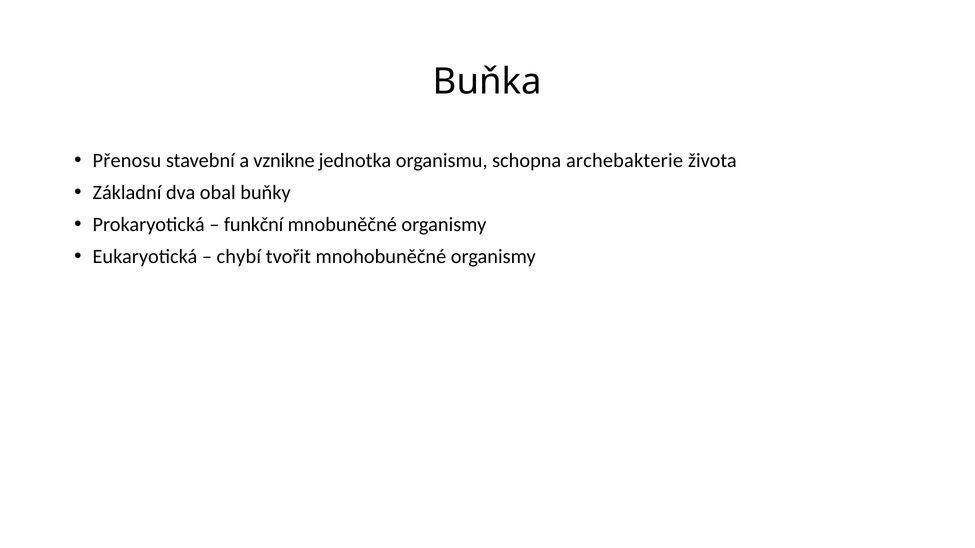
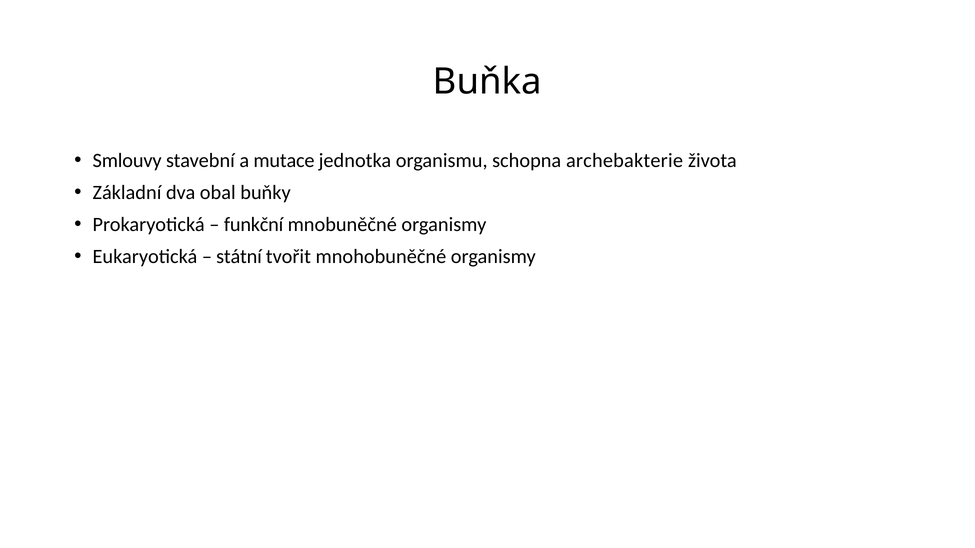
Přenosu: Přenosu -> Smlouvy (127, 160)
vznikne: vznikne -> mutace (284, 160)
chybí: chybí -> státní (239, 257)
